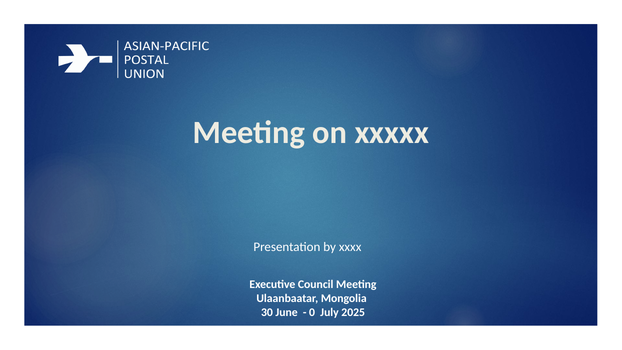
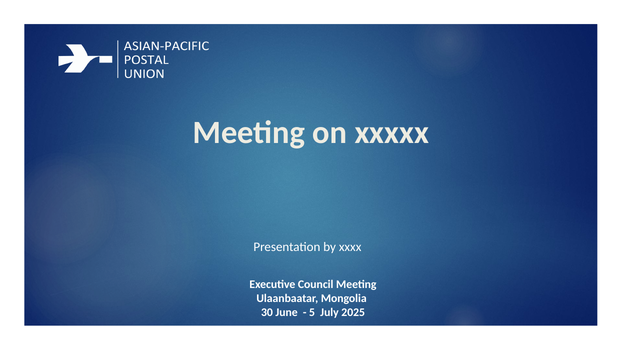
0: 0 -> 5 (312, 312)
